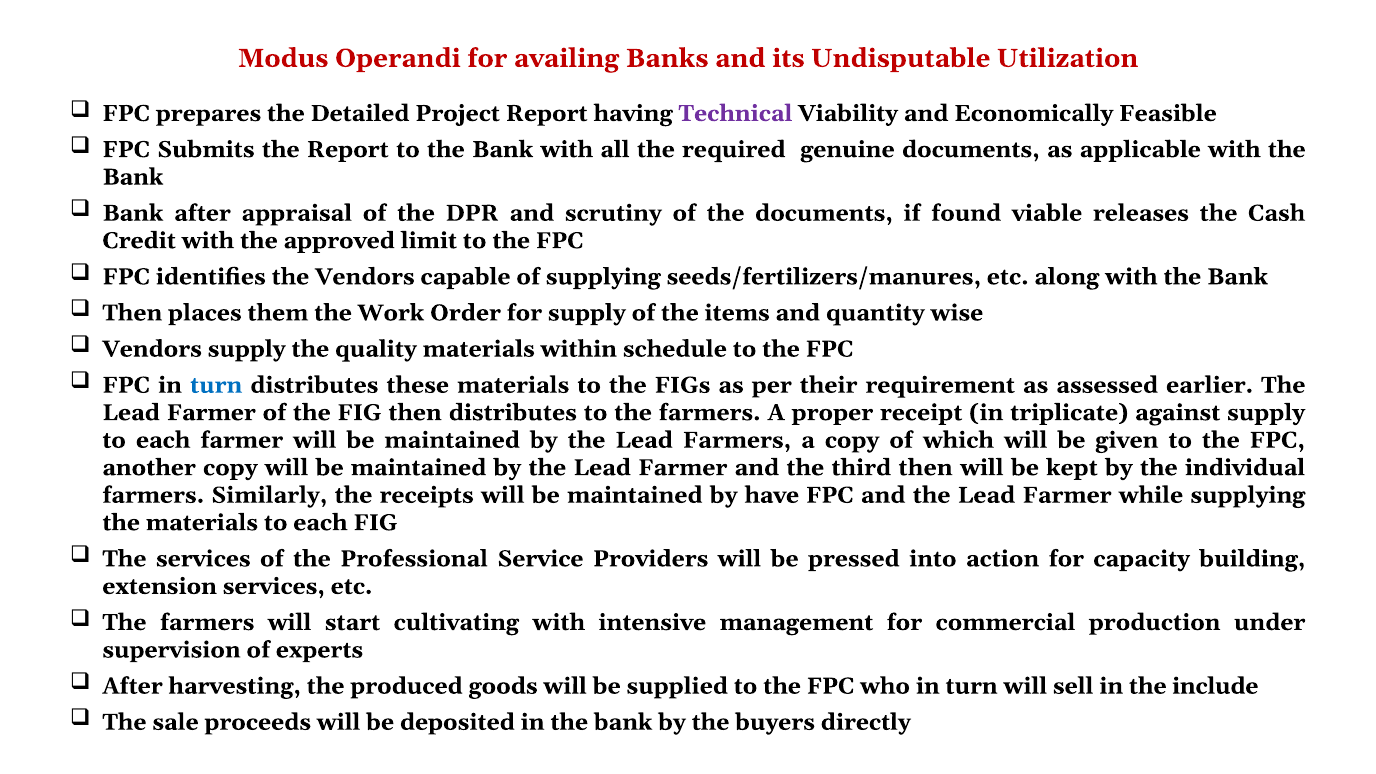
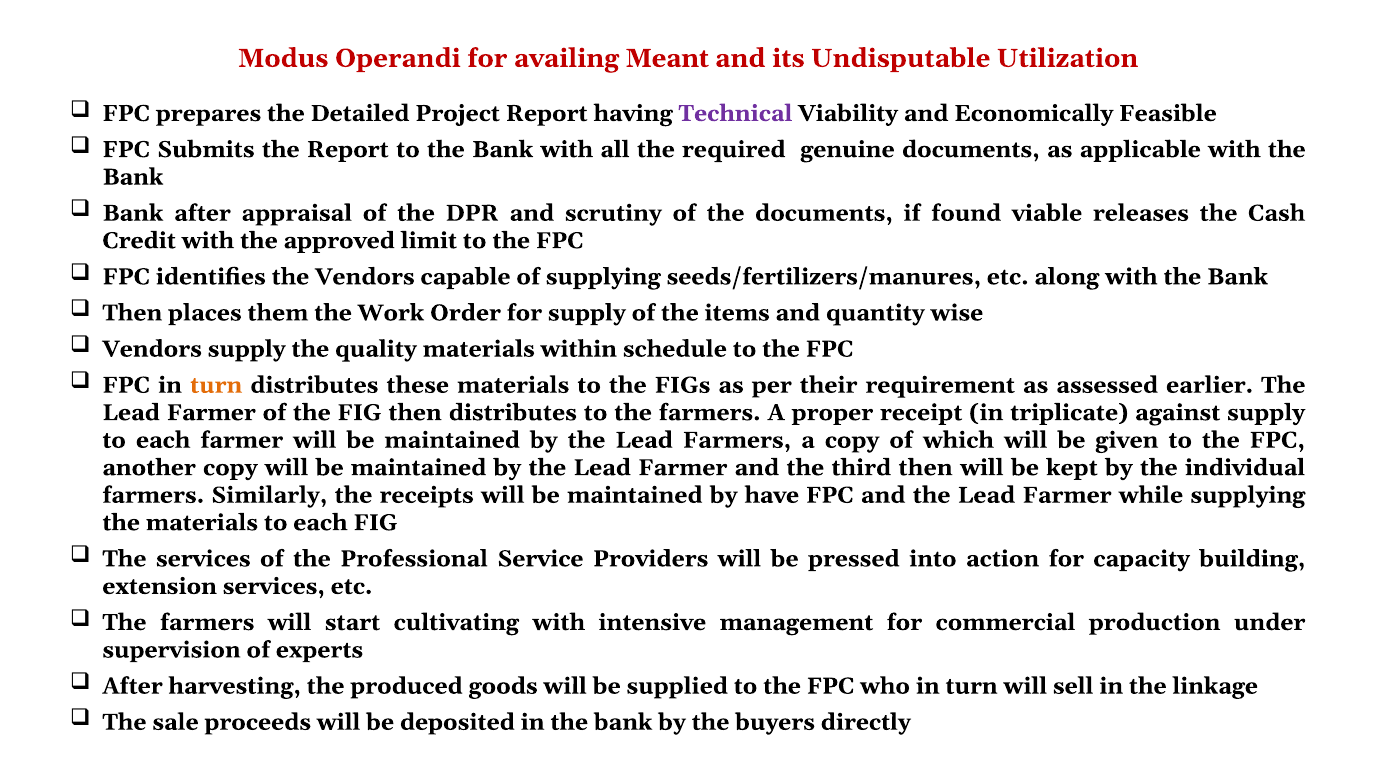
Banks: Banks -> Meant (667, 58)
turn colour: blue -> orange (216, 385)
include: include -> linkage (1215, 686)
